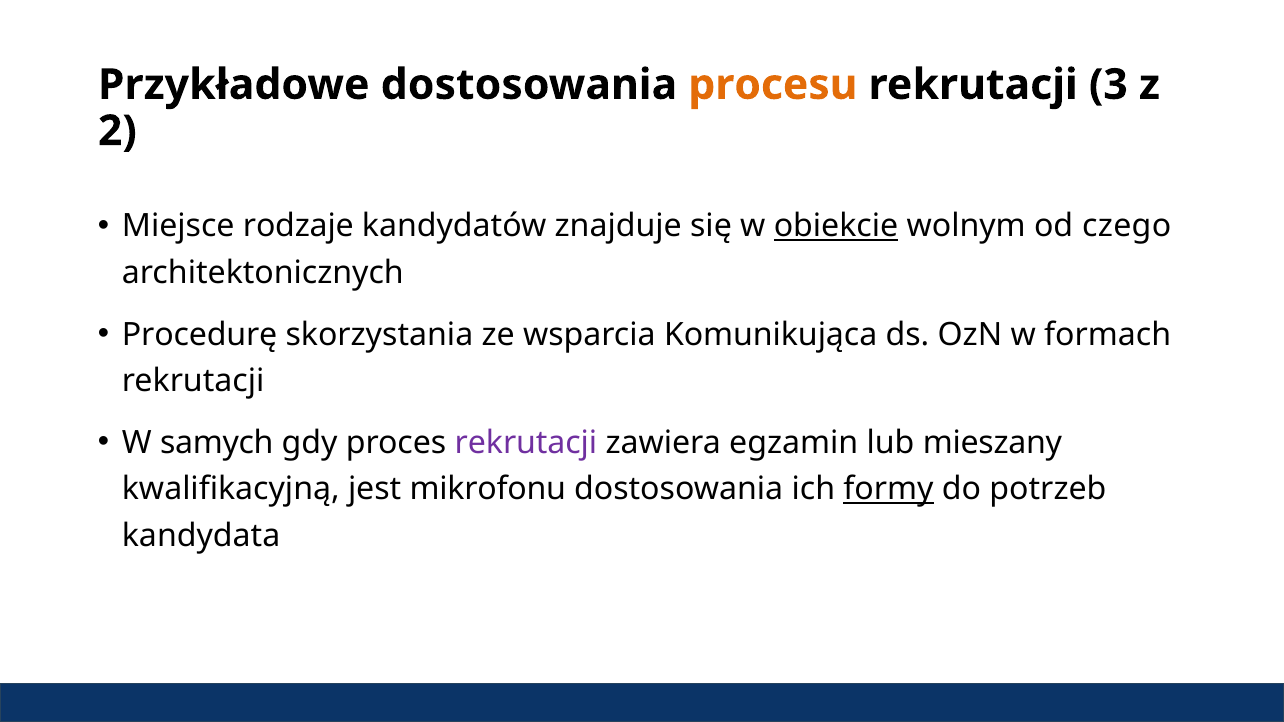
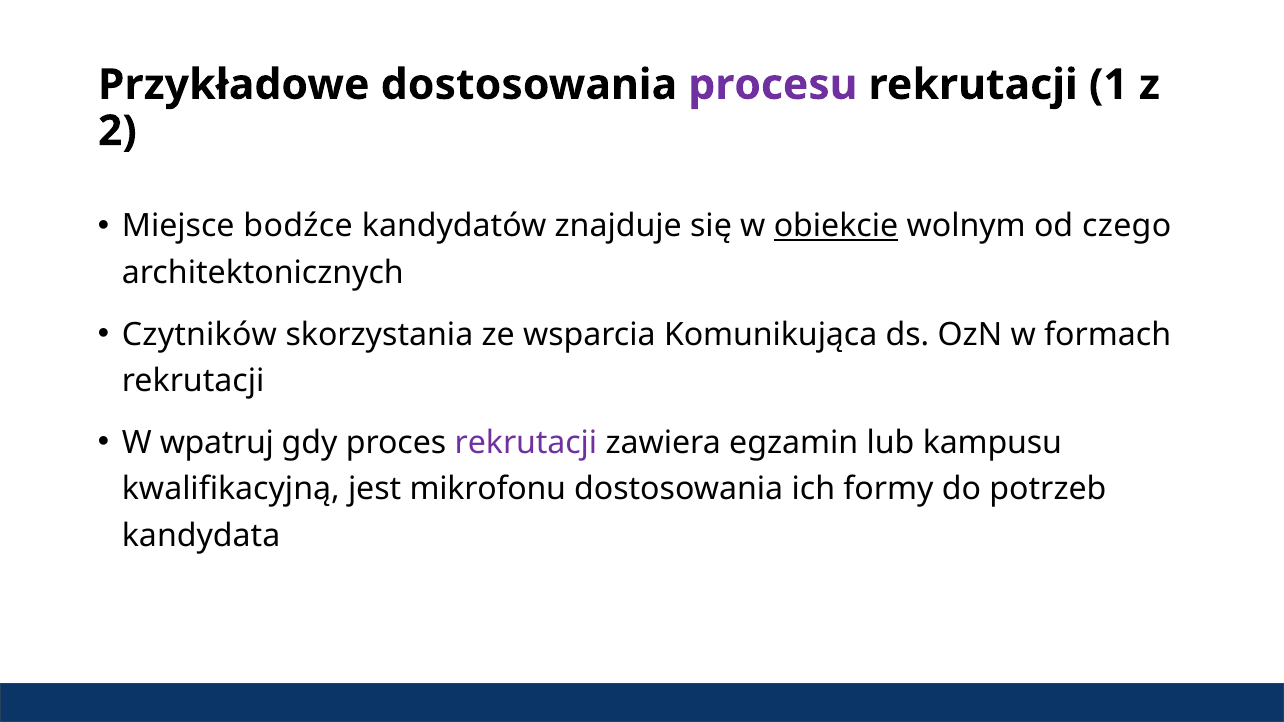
procesu colour: orange -> purple (773, 85)
3: 3 -> 1 (1108, 85)
rodzaje: rodzaje -> bodźce (298, 226)
Procedurę: Procedurę -> Czytników (199, 335)
samych: samych -> wpatruj (217, 443)
mieszany: mieszany -> kampusu (992, 443)
formy underline: present -> none (889, 490)
